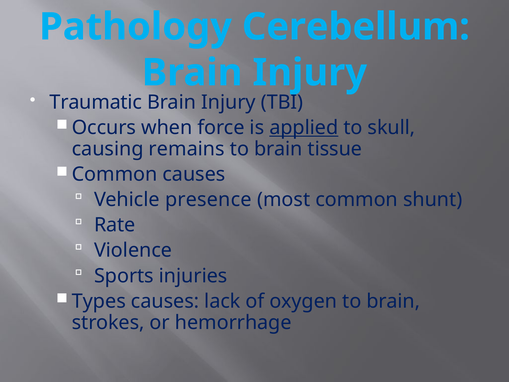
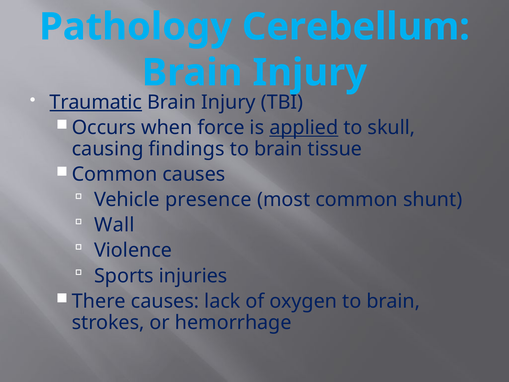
Traumatic underline: none -> present (96, 102)
remains: remains -> findings (187, 149)
Rate: Rate -> Wall (114, 225)
Types: Types -> There (99, 301)
